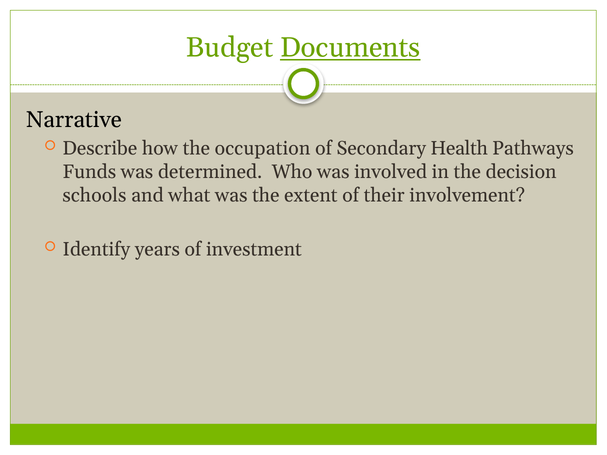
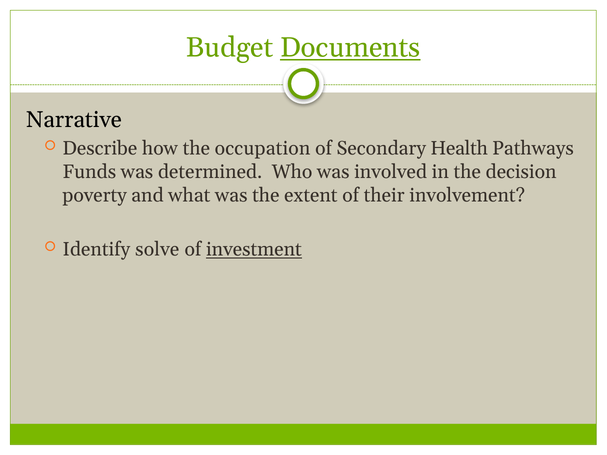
schools: schools -> poverty (95, 195)
years: years -> solve (157, 250)
investment underline: none -> present (254, 250)
